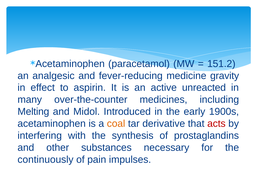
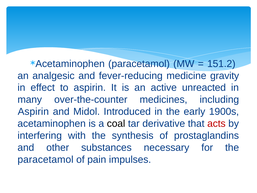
Melting: Melting -> Aspirin (33, 112)
coal colour: orange -> black (116, 123)
continuously: continuously -> paracetamol (45, 159)
